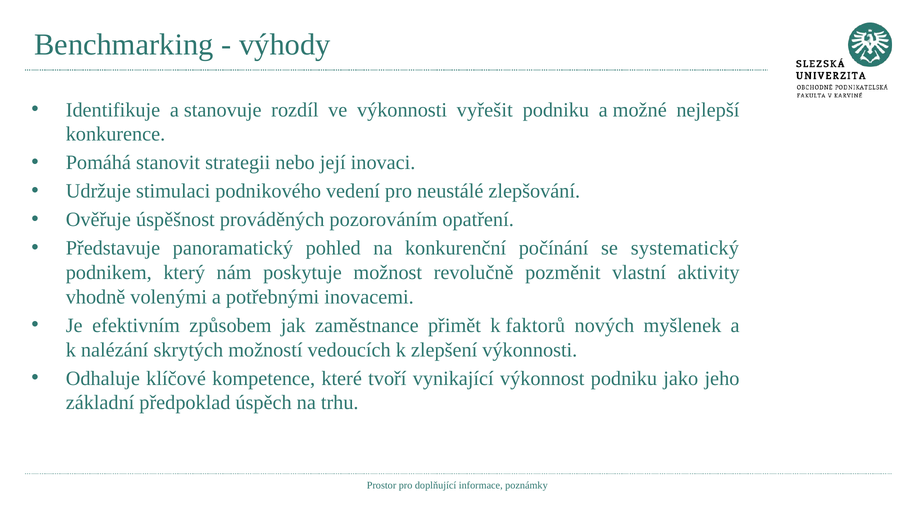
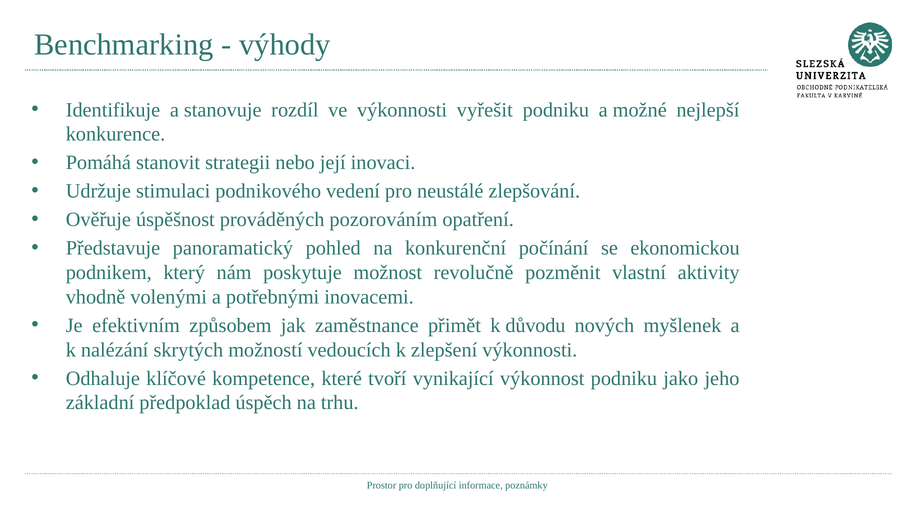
systematický: systematický -> ekonomickou (685, 248)
faktorů: faktorů -> důvodu (535, 325)
